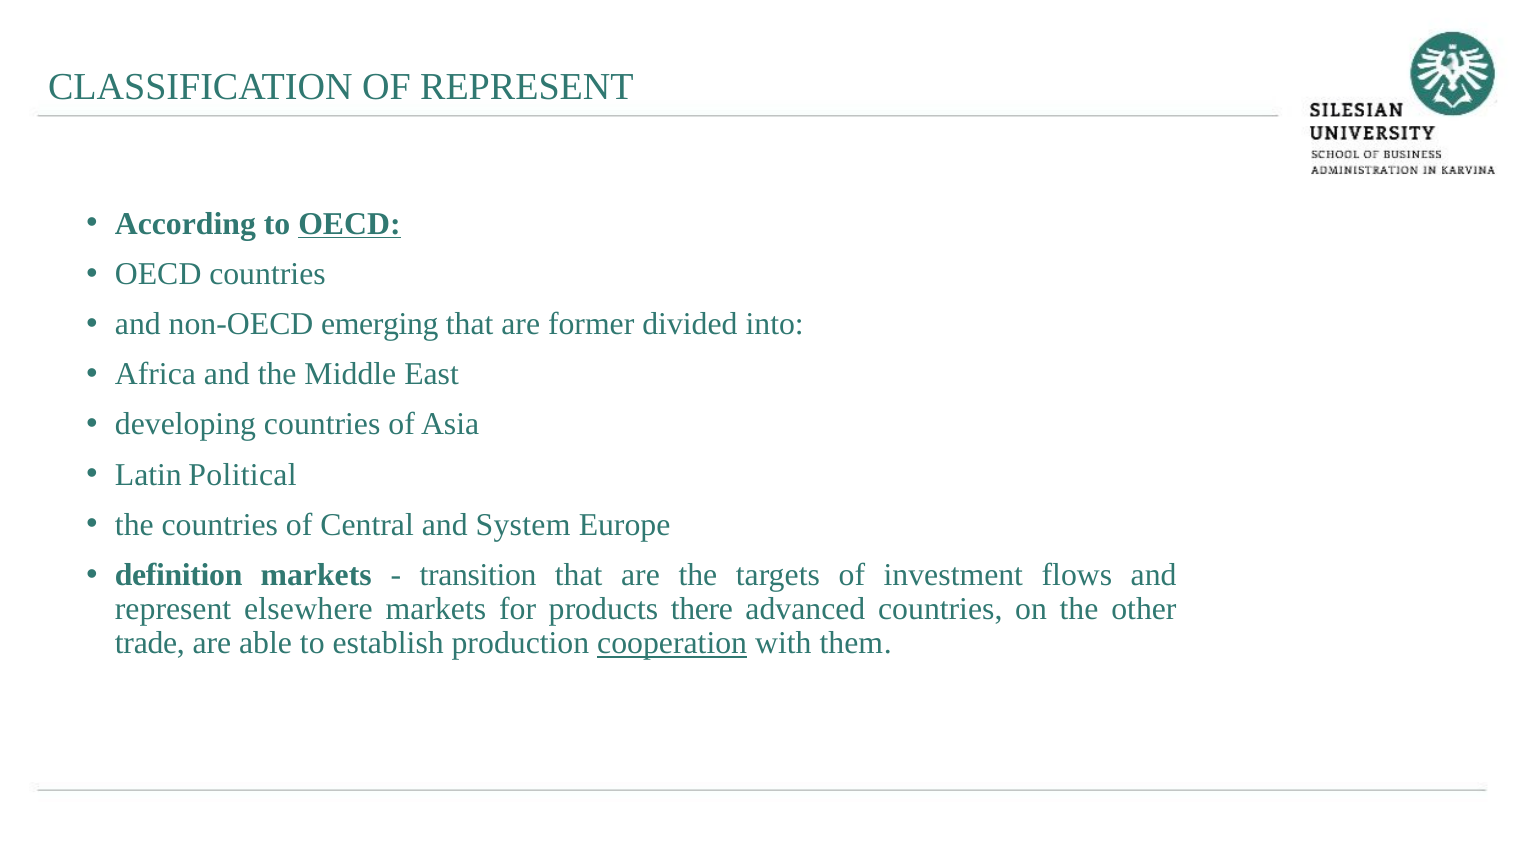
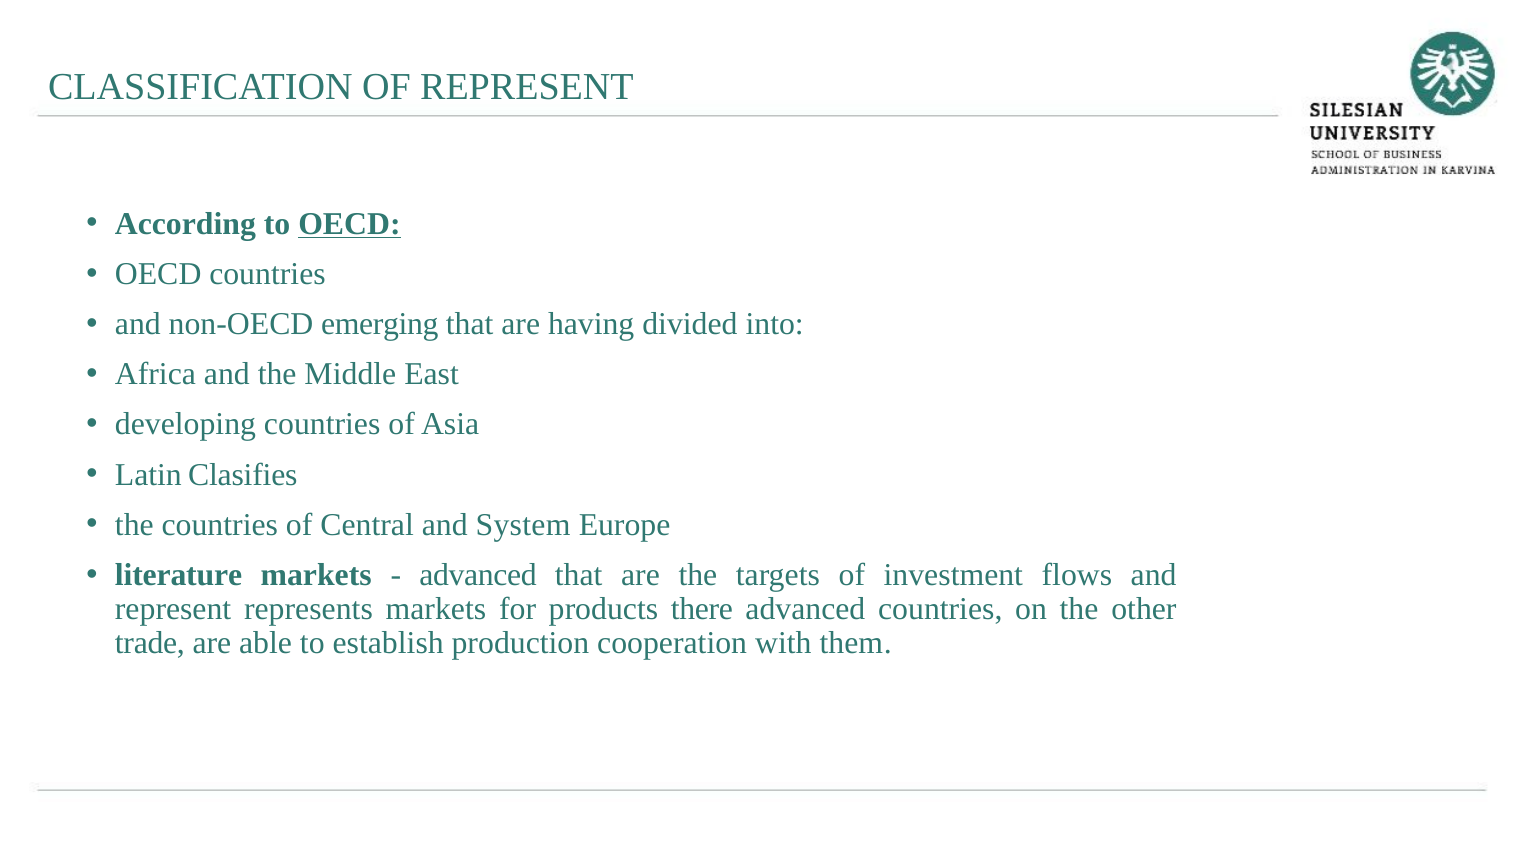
former: former -> having (591, 324)
Political: Political -> Clasifies (243, 474)
definition: definition -> literature (179, 575)
transition: transition -> advanced (478, 575)
elsewhere: elsewhere -> represents (308, 609)
cooperation underline: present -> none (672, 643)
